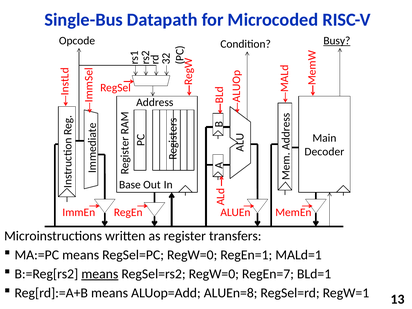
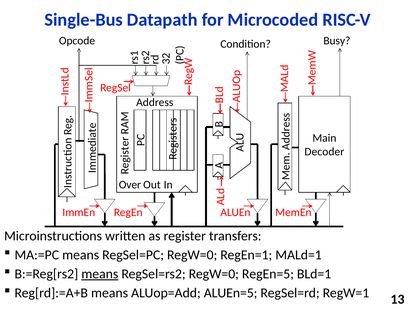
Busy underline: present -> none (337, 41)
Base: Base -> Over (130, 185)
RegEn=7: RegEn=7 -> RegEn=5 (268, 274)
ALUEn=8: ALUEn=8 -> ALUEn=5 (231, 293)
